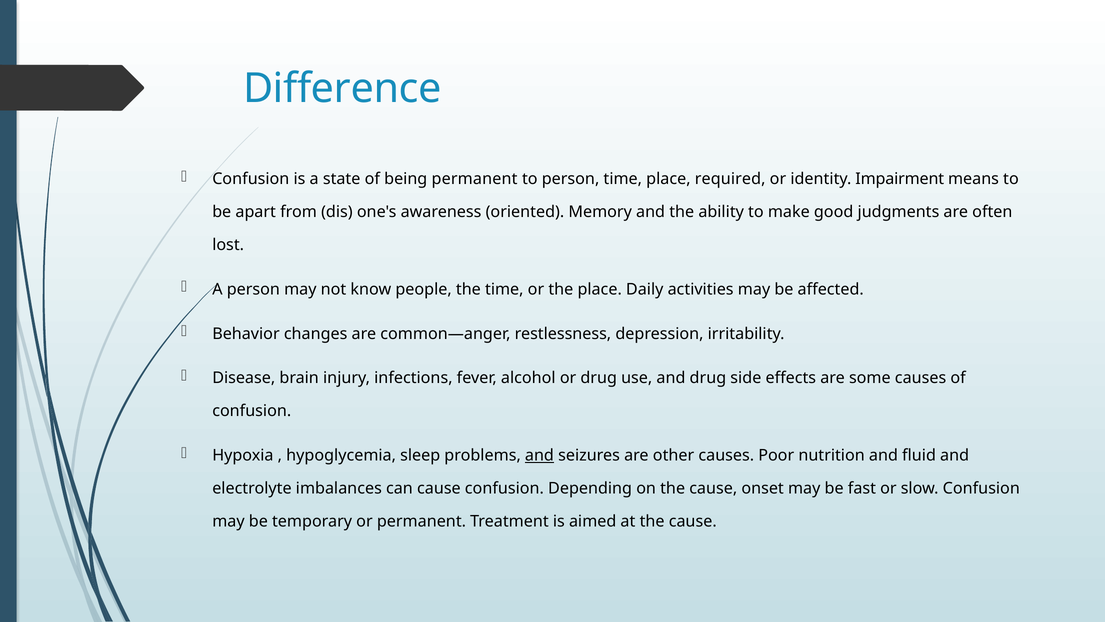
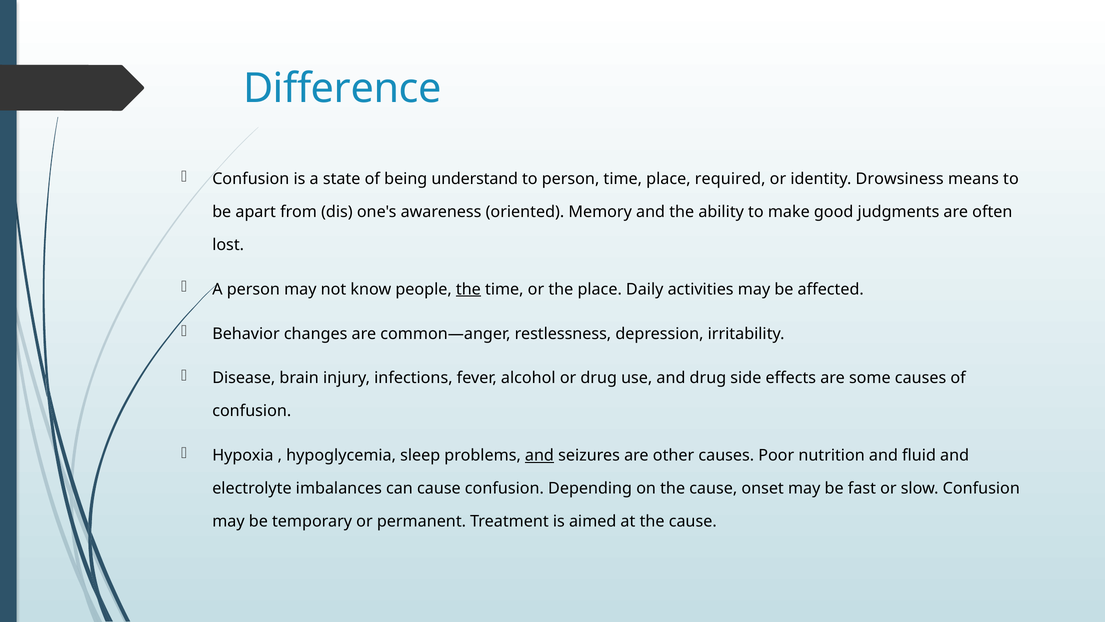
being permanent: permanent -> understand (475, 179)
Impairment: Impairment -> Drowsiness (900, 179)
the underline: none -> present (468, 289)
